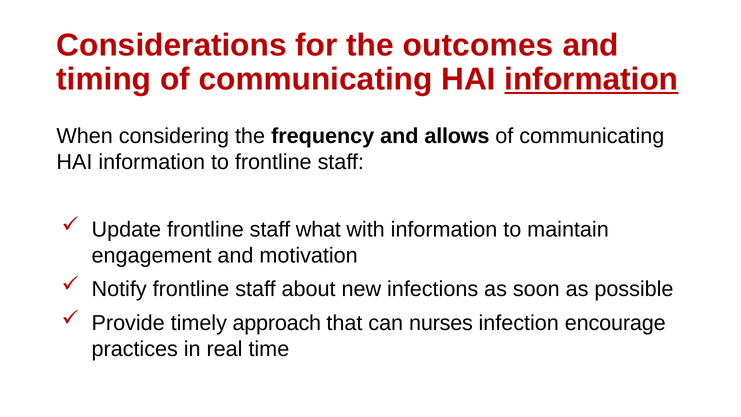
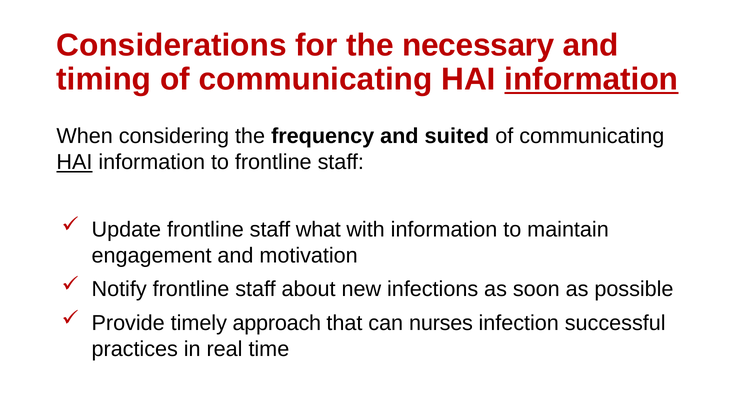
outcomes: outcomes -> necessary (478, 45)
allows: allows -> suited (457, 136)
HAI underline: none -> present (74, 162)
encourage: encourage -> successful (615, 323)
